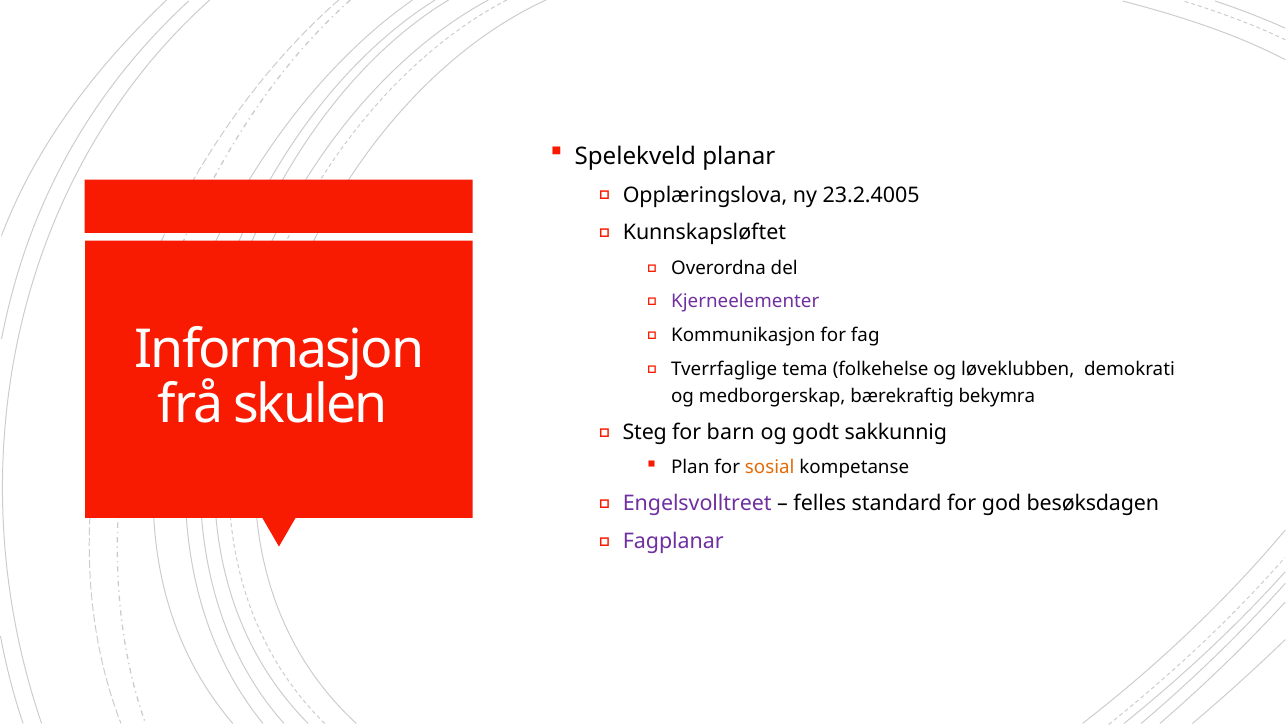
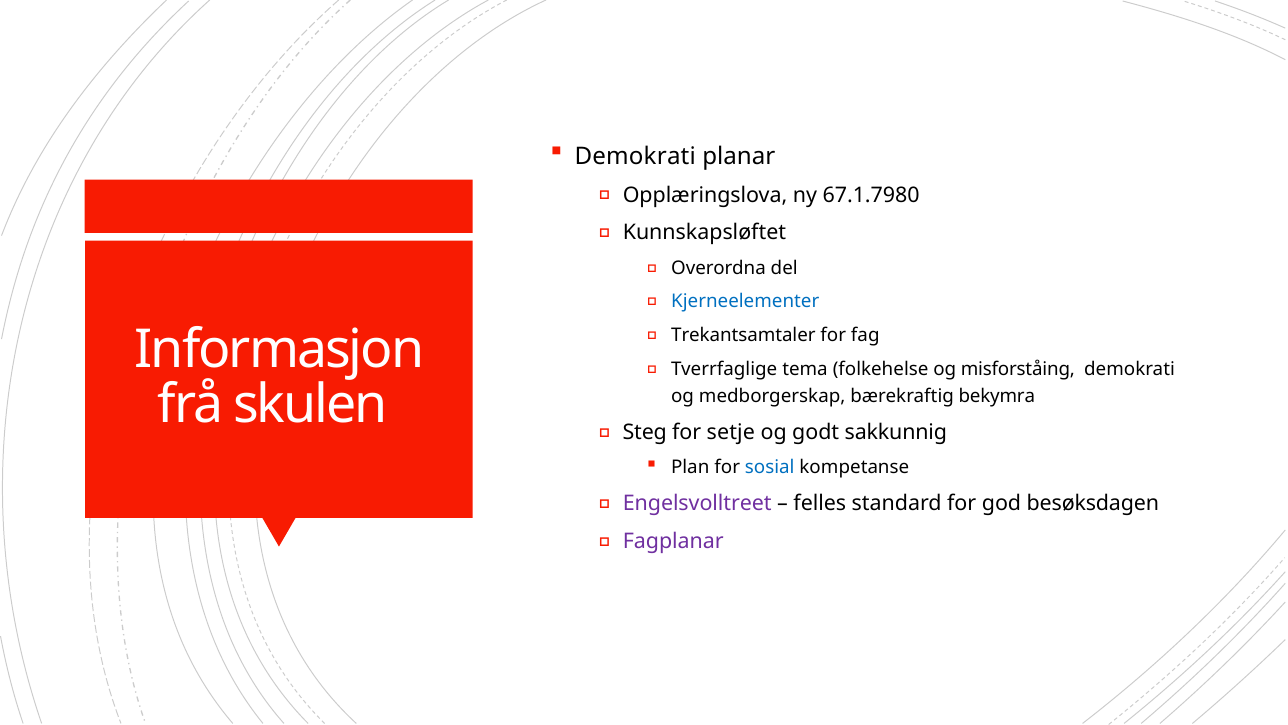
Spelekveld: Spelekveld -> Demokrati (635, 156)
23.2.4005: 23.2.4005 -> 67.1.7980 (871, 195)
Kjerneelementer colour: purple -> blue (745, 302)
Kommunikasjon: Kommunikasjon -> Trekantsamtaler (743, 335)
løveklubben: løveklubben -> misforståing (1018, 369)
barn: barn -> setje (731, 432)
sosial colour: orange -> blue (770, 467)
